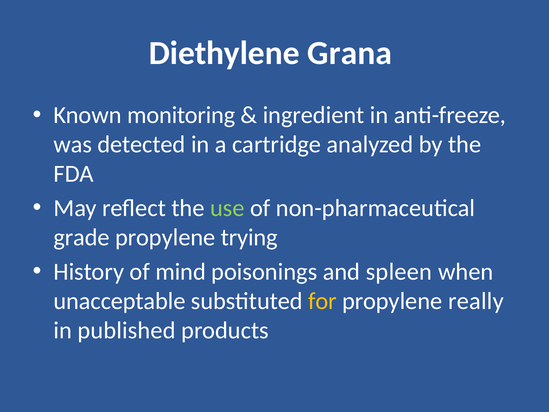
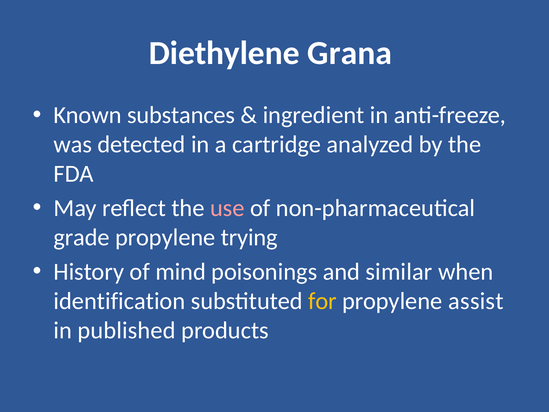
monitoring: monitoring -> substances (181, 115)
use colour: light green -> pink (227, 208)
spleen: spleen -> similar (399, 272)
unacceptable: unacceptable -> identification (119, 301)
really: really -> assist (476, 301)
